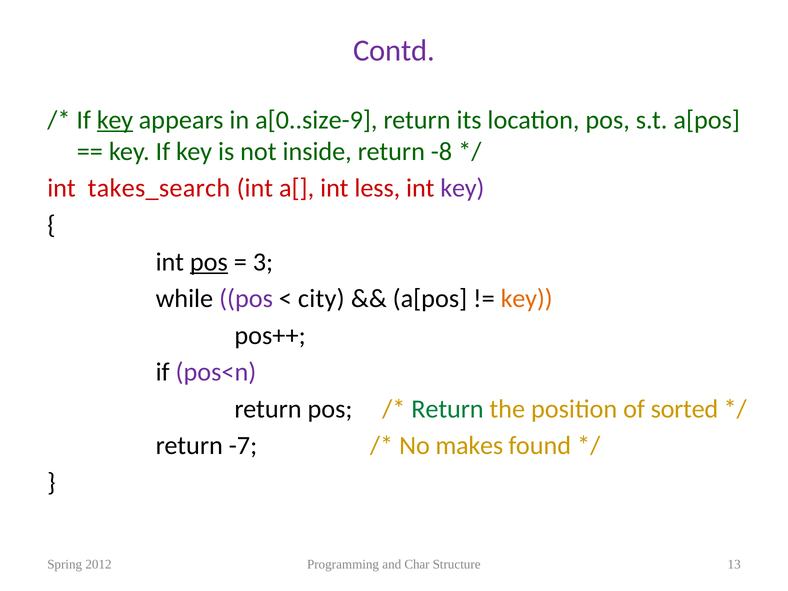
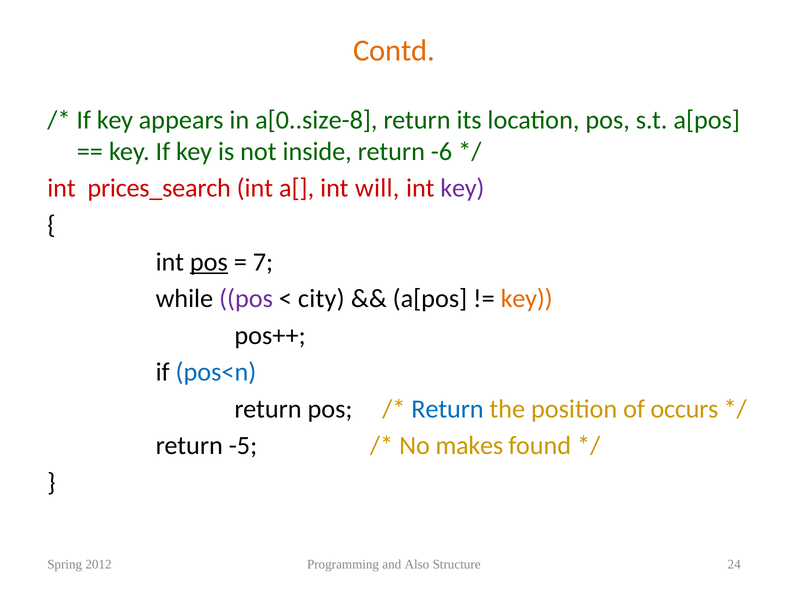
Contd colour: purple -> orange (394, 51)
key underline: present -> none (115, 120)
a[0..size-9: a[0..size-9 -> a[0..size-8 (316, 120)
-8: -8 -> -6 (441, 152)
takes_search: takes_search -> prices_search (159, 188)
less: less -> will (377, 188)
3: 3 -> 7 (263, 262)
pos<n colour: purple -> blue (216, 372)
Return colour: green -> blue (447, 409)
sorted: sorted -> occurs (684, 409)
-7: -7 -> -5 (243, 446)
Char: Char -> Also (417, 564)
13: 13 -> 24 (734, 564)
